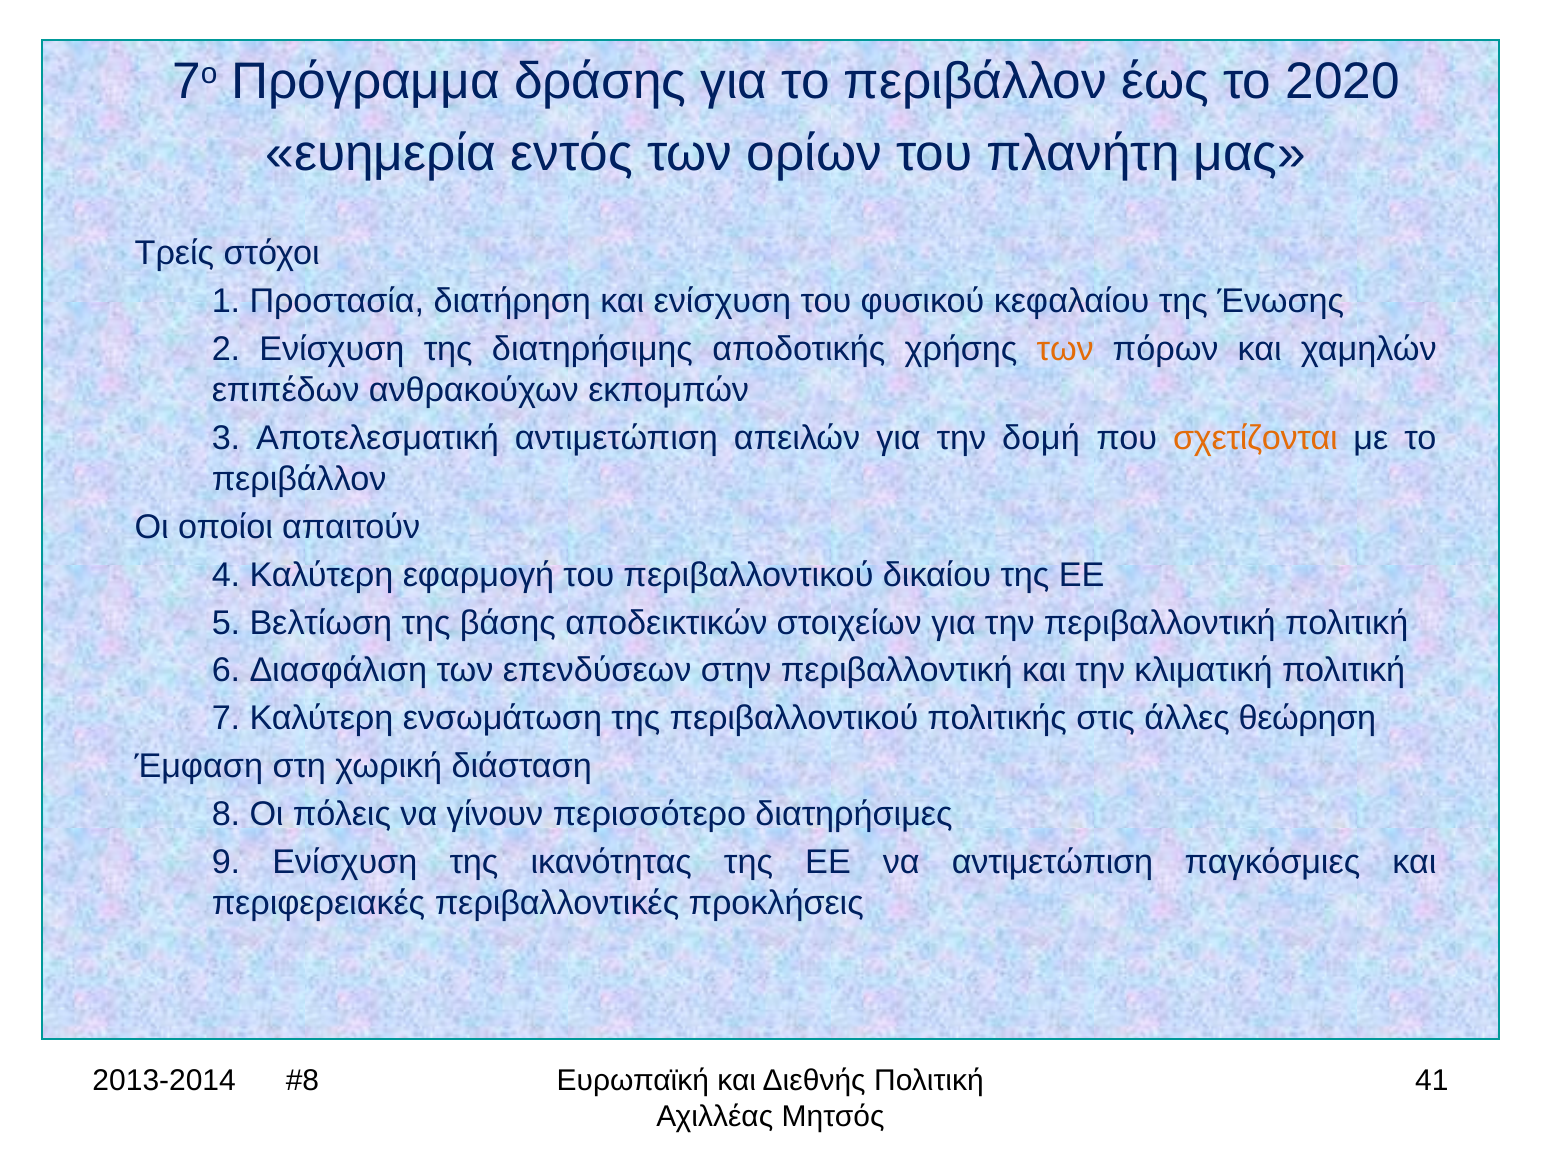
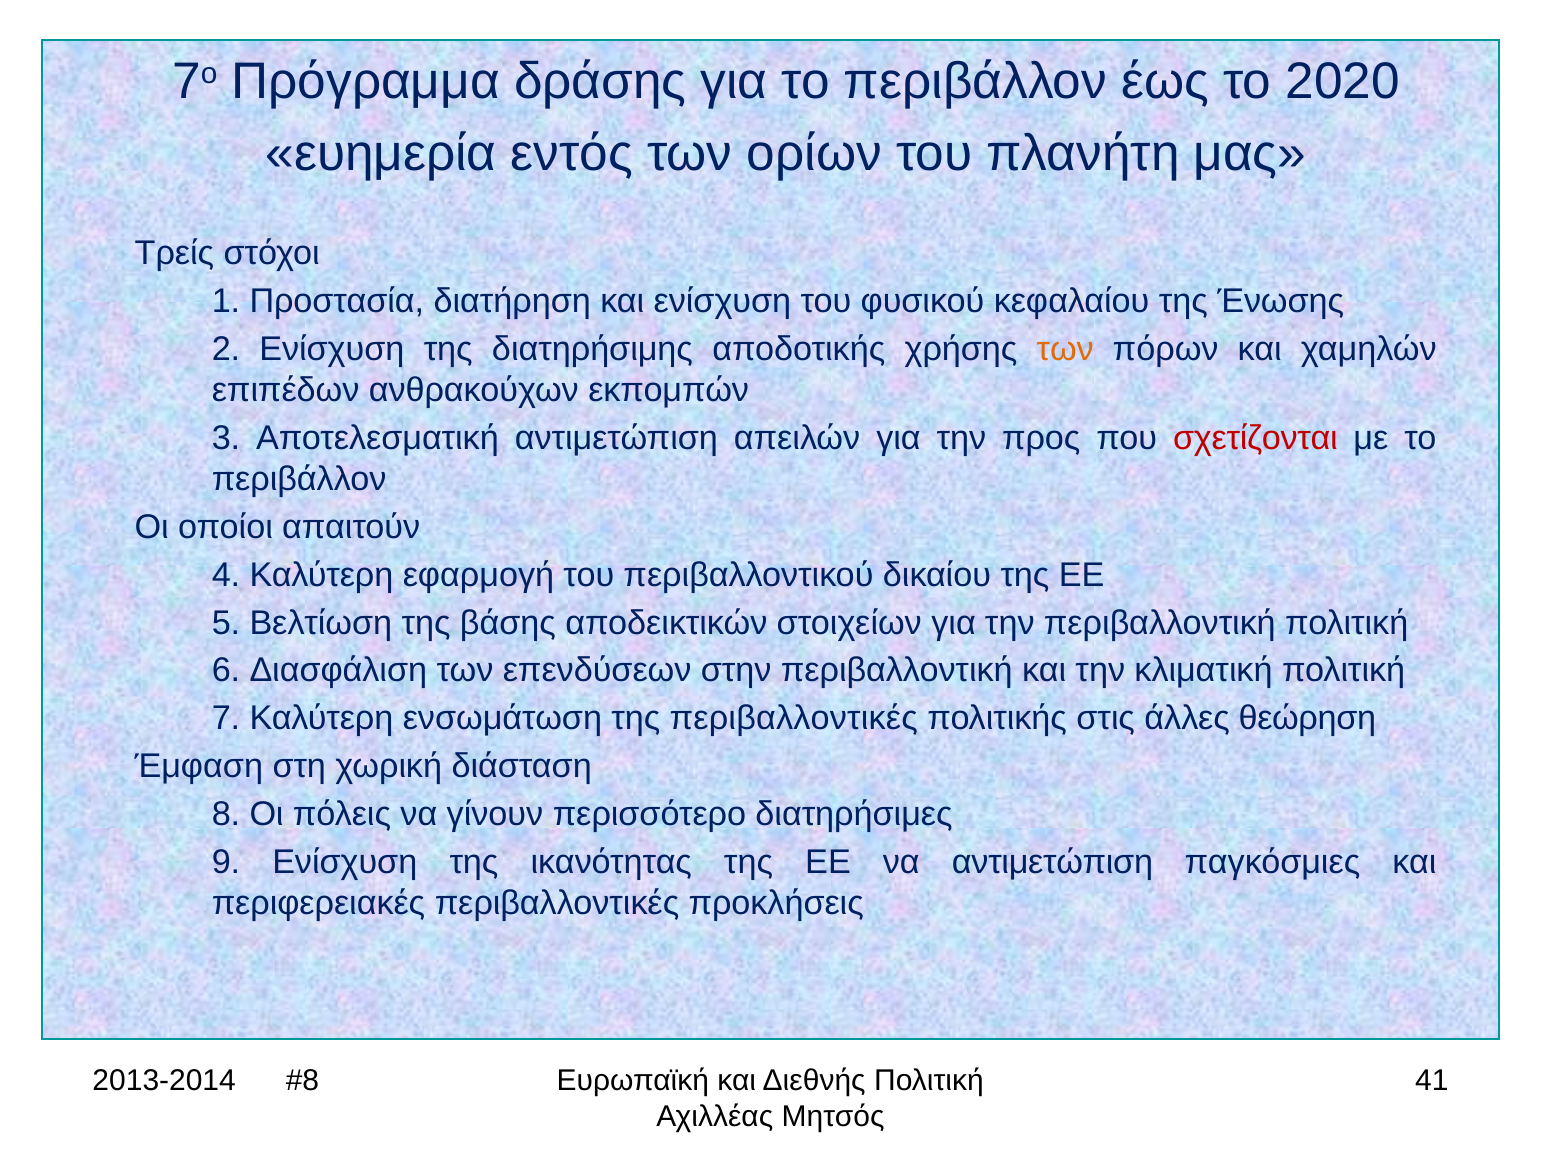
δομή: δομή -> προς (1041, 438)
σχετίζονται colour: orange -> red (1255, 438)
της περιβαλλοντικού: περιβαλλοντικού -> περιβαλλοντικές (794, 718)
